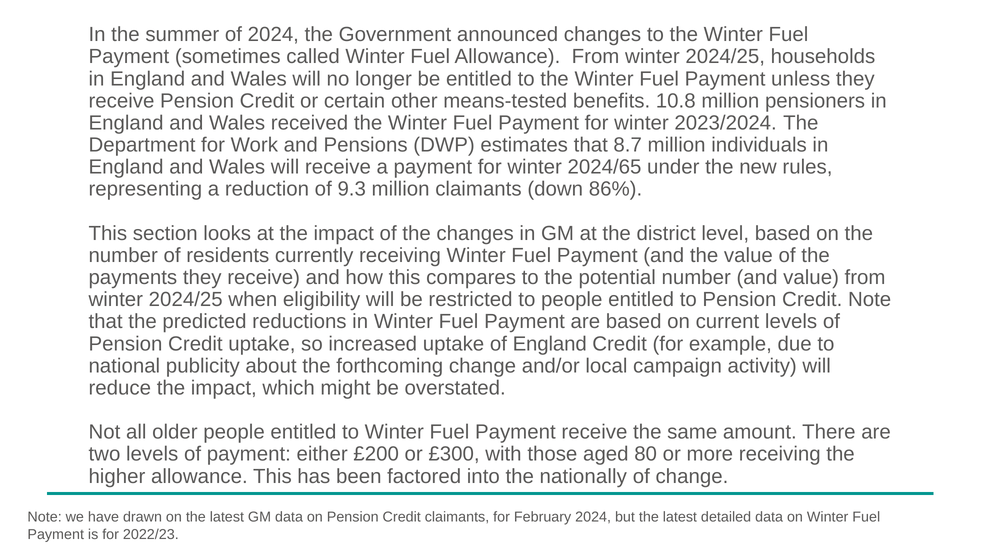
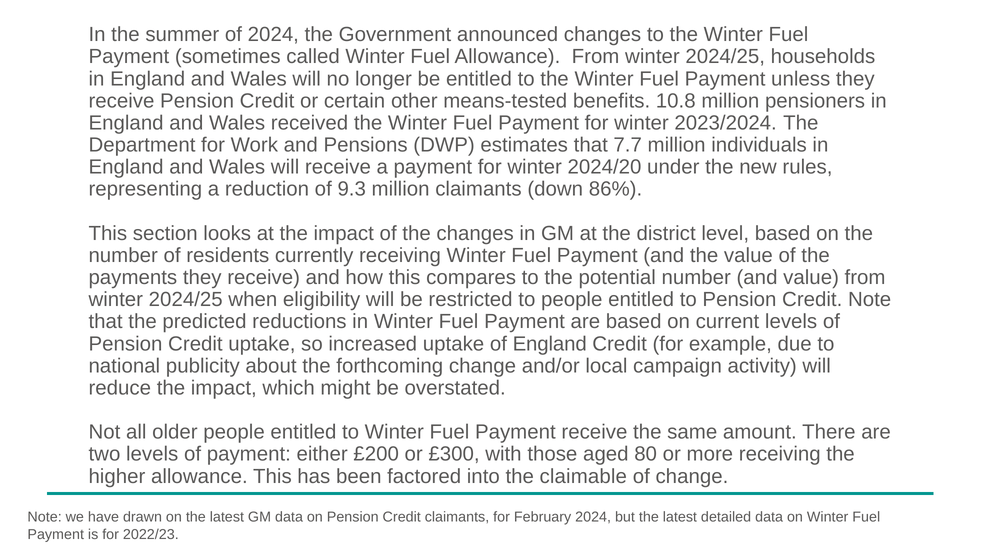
8.7: 8.7 -> 7.7 (628, 145)
2024/65: 2024/65 -> 2024/20 (605, 167)
nationally: nationally -> claimable (583, 476)
